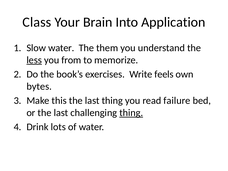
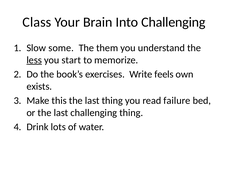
Into Application: Application -> Challenging (173, 22)
Slow water: water -> some (61, 48)
from: from -> start (71, 60)
bytes: bytes -> exists (39, 86)
thing underline: present -> none (131, 113)
